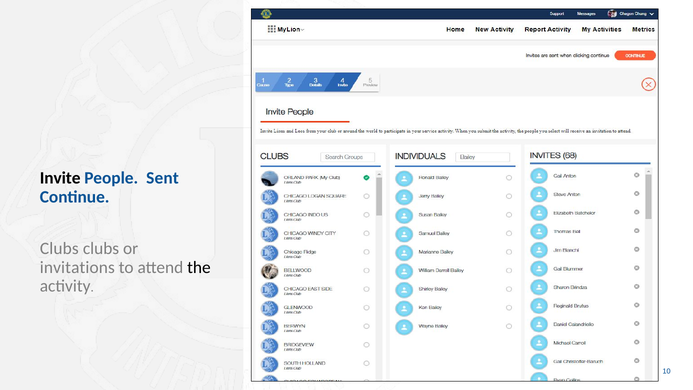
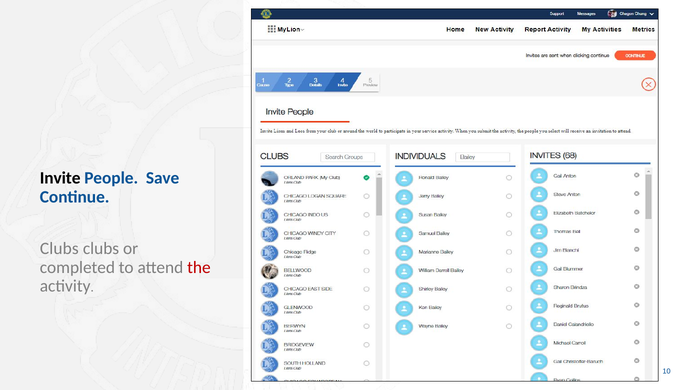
Sent: Sent -> Save (163, 178)
invitations: invitations -> completed (77, 267)
the colour: black -> red (199, 267)
